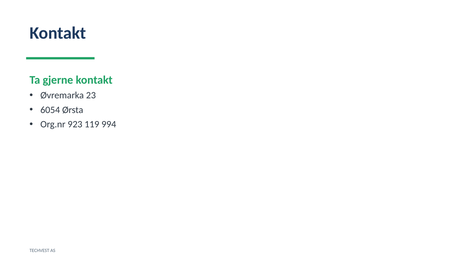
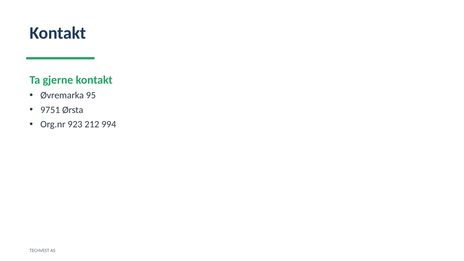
23: 23 -> 95 (91, 95)
6054: 6054 -> 9751 (50, 110)
119: 119 -> 212 (92, 124)
